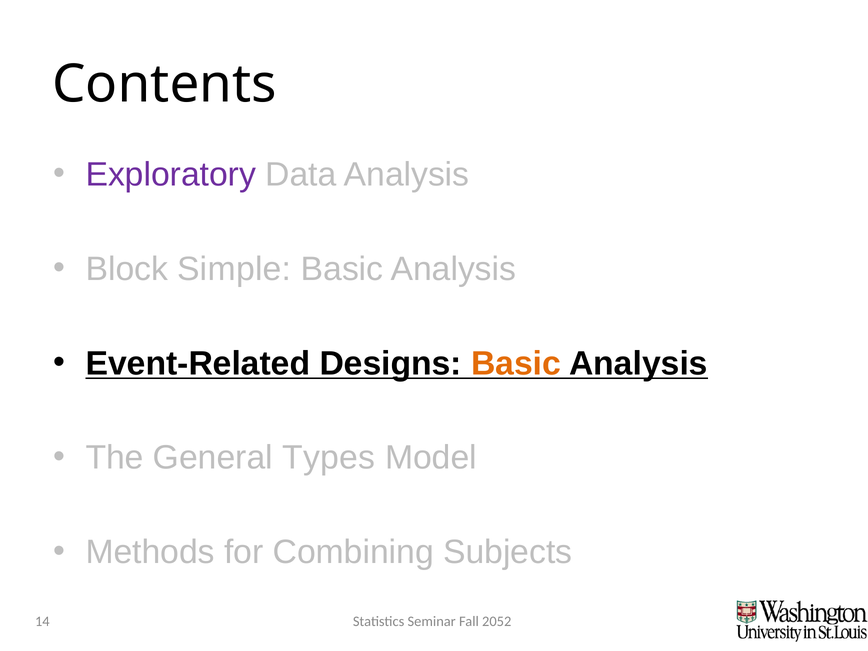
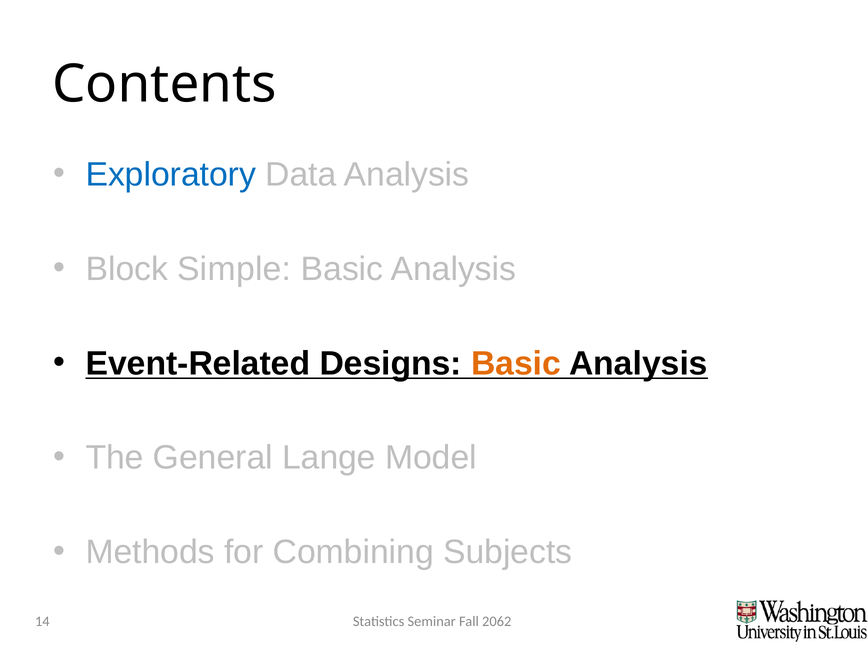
Exploratory colour: purple -> blue (171, 175)
Types: Types -> Lange (329, 458)
2052: 2052 -> 2062 (497, 622)
